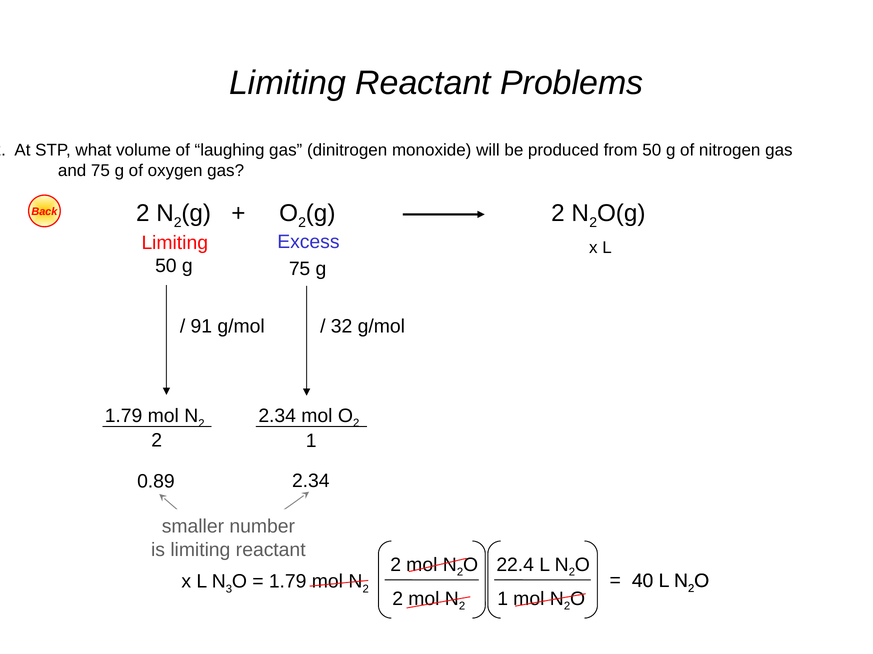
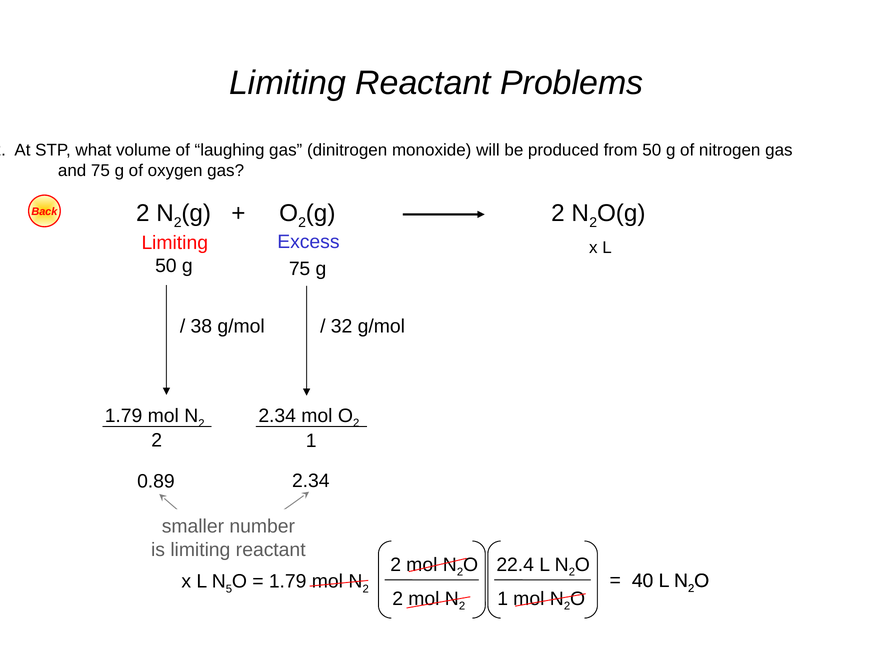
91: 91 -> 38 (201, 327)
3: 3 -> 5 (229, 590)
